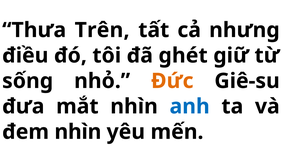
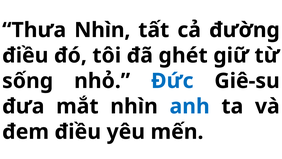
Thưa Trên: Trên -> Nhìn (102, 30)
nhưng: nhưng -> đường (244, 30)
Đức colour: orange -> blue (172, 81)
nhìn: nhìn -> điều (78, 132)
